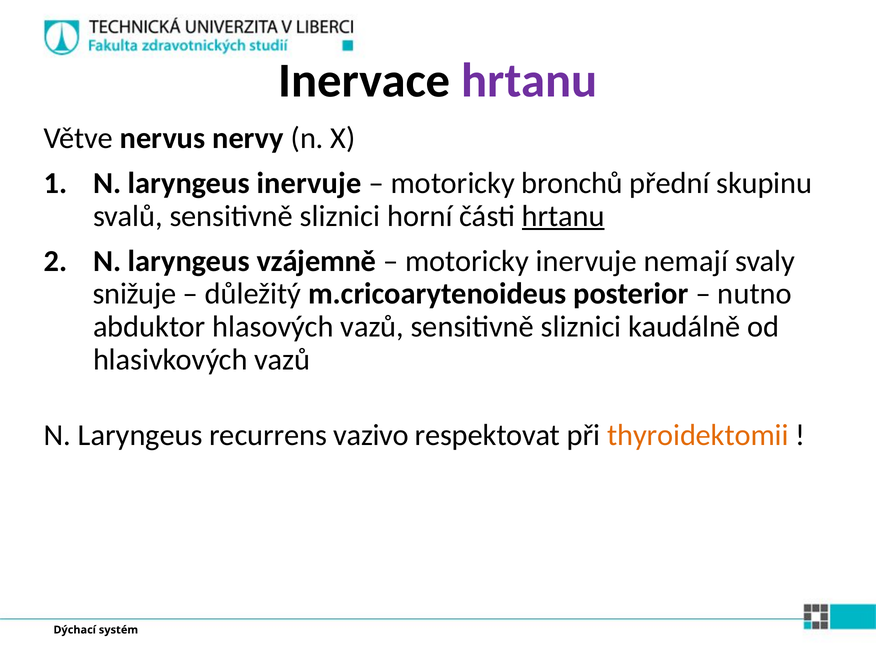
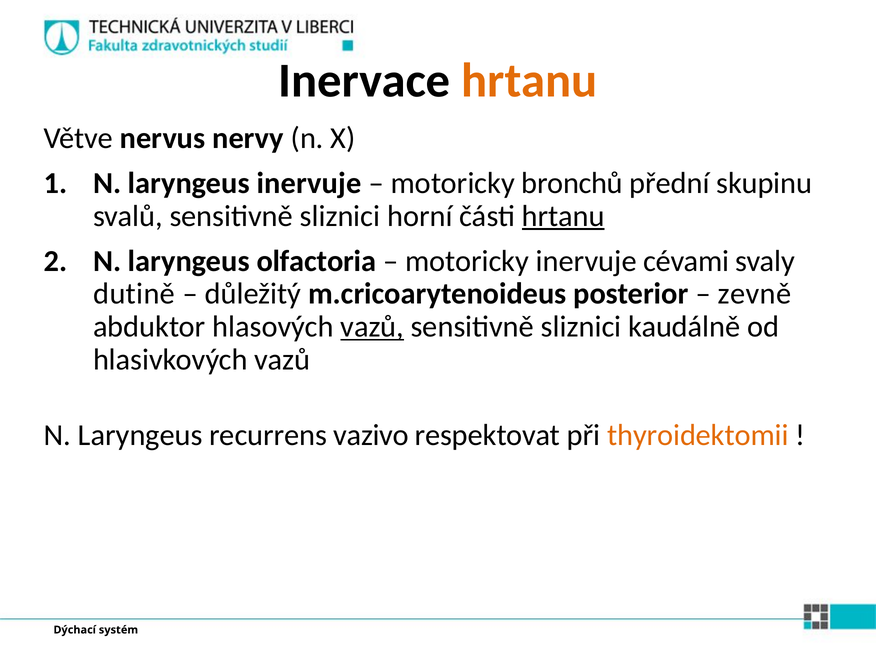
hrtanu colour: purple -> orange (529, 81)
vzájemně: vzájemně -> olfactoria (316, 261)
nemají: nemají -> cévami (686, 261)
snižuje: snižuje -> dutině (134, 294)
nutno: nutno -> zevně (755, 294)
vazů underline: none -> present (372, 327)
